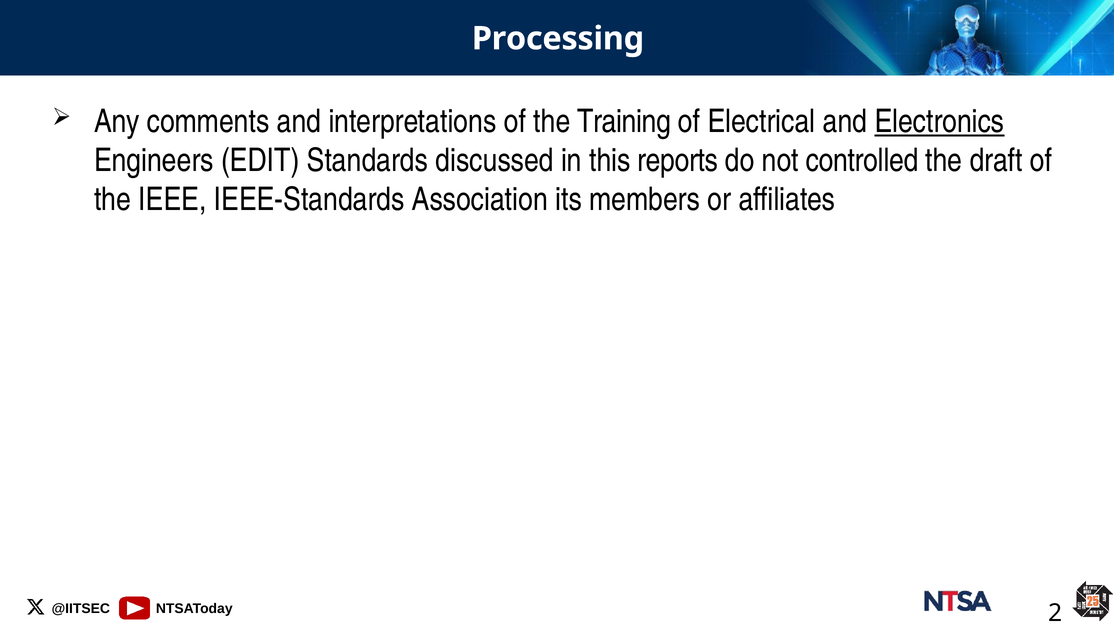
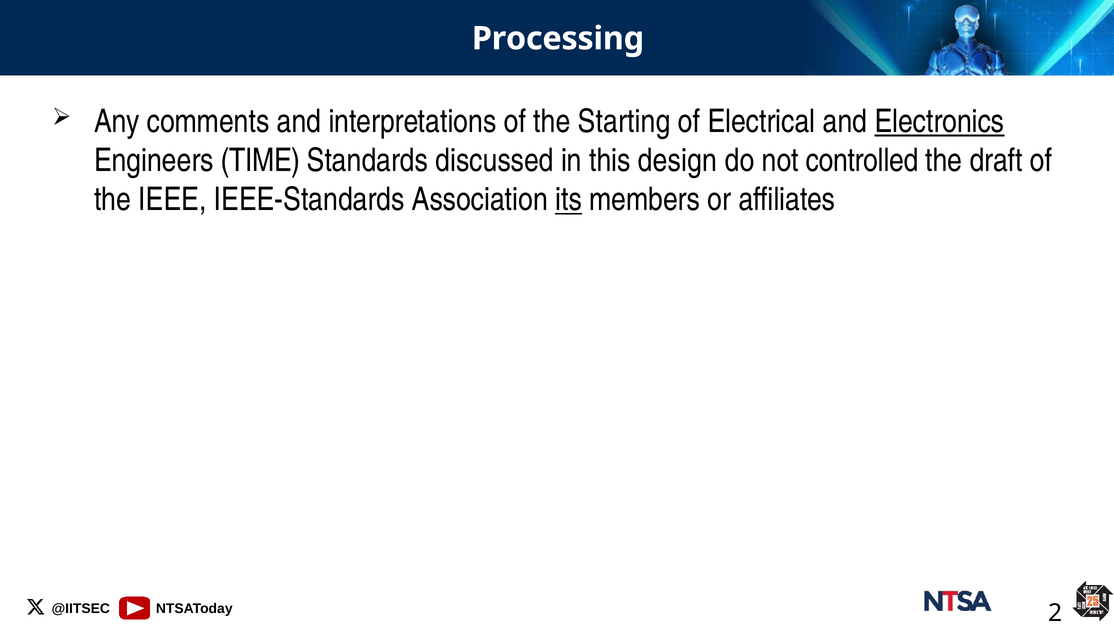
Training: Training -> Starting (624, 122)
EDIT: EDIT -> TIME (260, 161)
reports: reports -> design (678, 161)
its underline: none -> present (569, 200)
